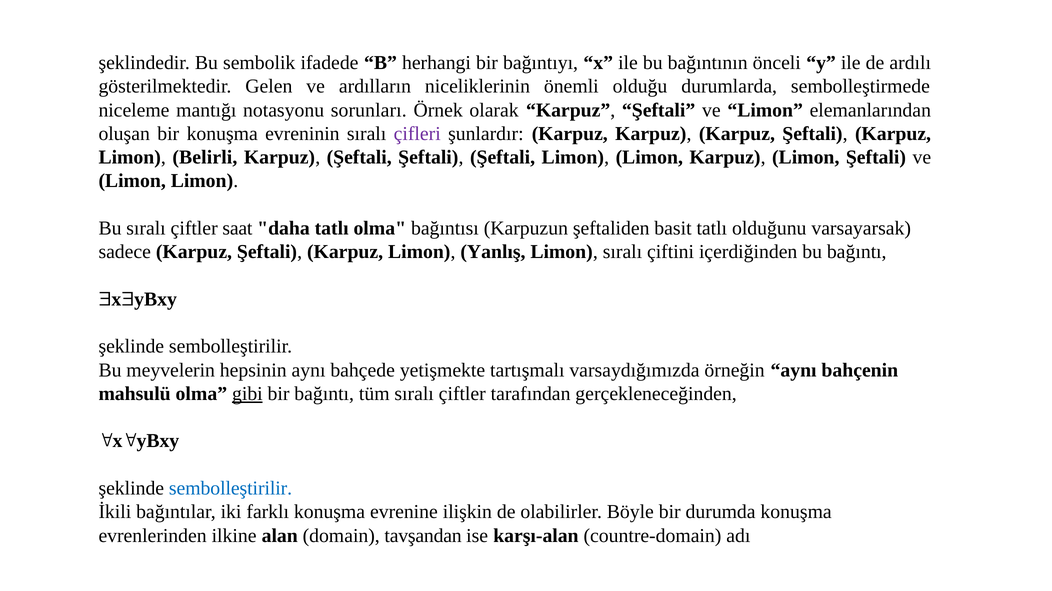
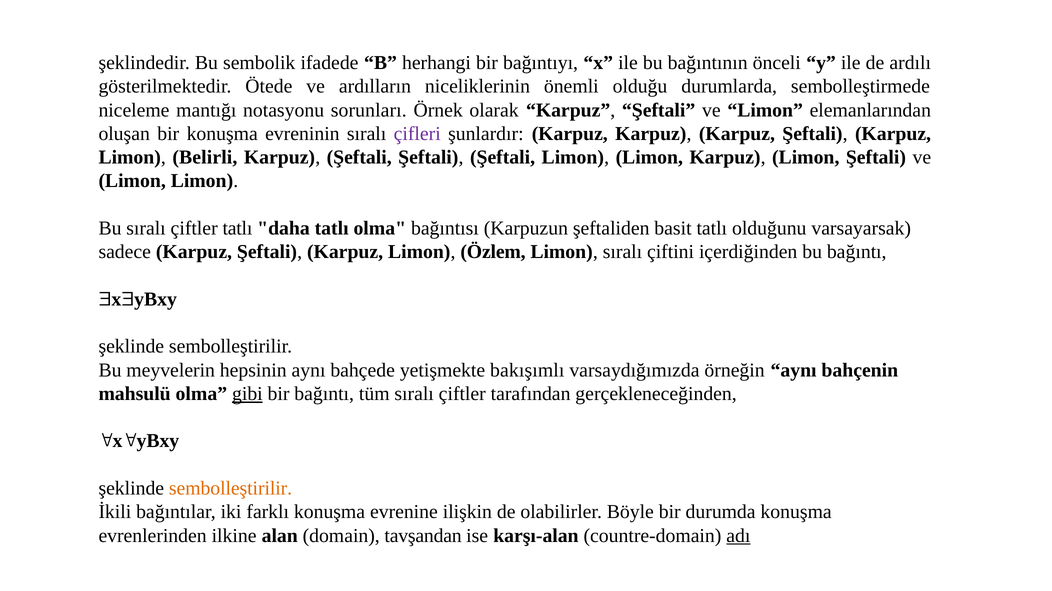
Gelen: Gelen -> Ötede (269, 86)
çiftler saat: saat -> tatlı (237, 229)
Yanlış: Yanlış -> Özlem (493, 252)
tartışmalı: tartışmalı -> bakışımlı (527, 371)
sembolleştirilir colour: blue -> orange (231, 489)
adı underline: none -> present (738, 536)
